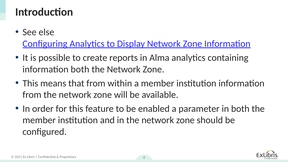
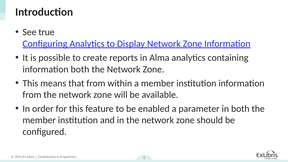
else: else -> true (47, 32)
